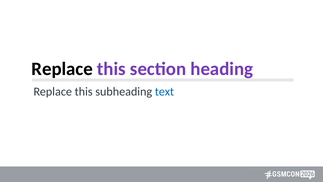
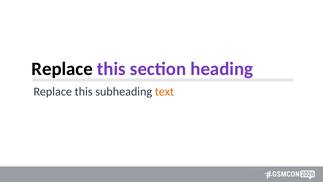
text colour: blue -> orange (164, 91)
